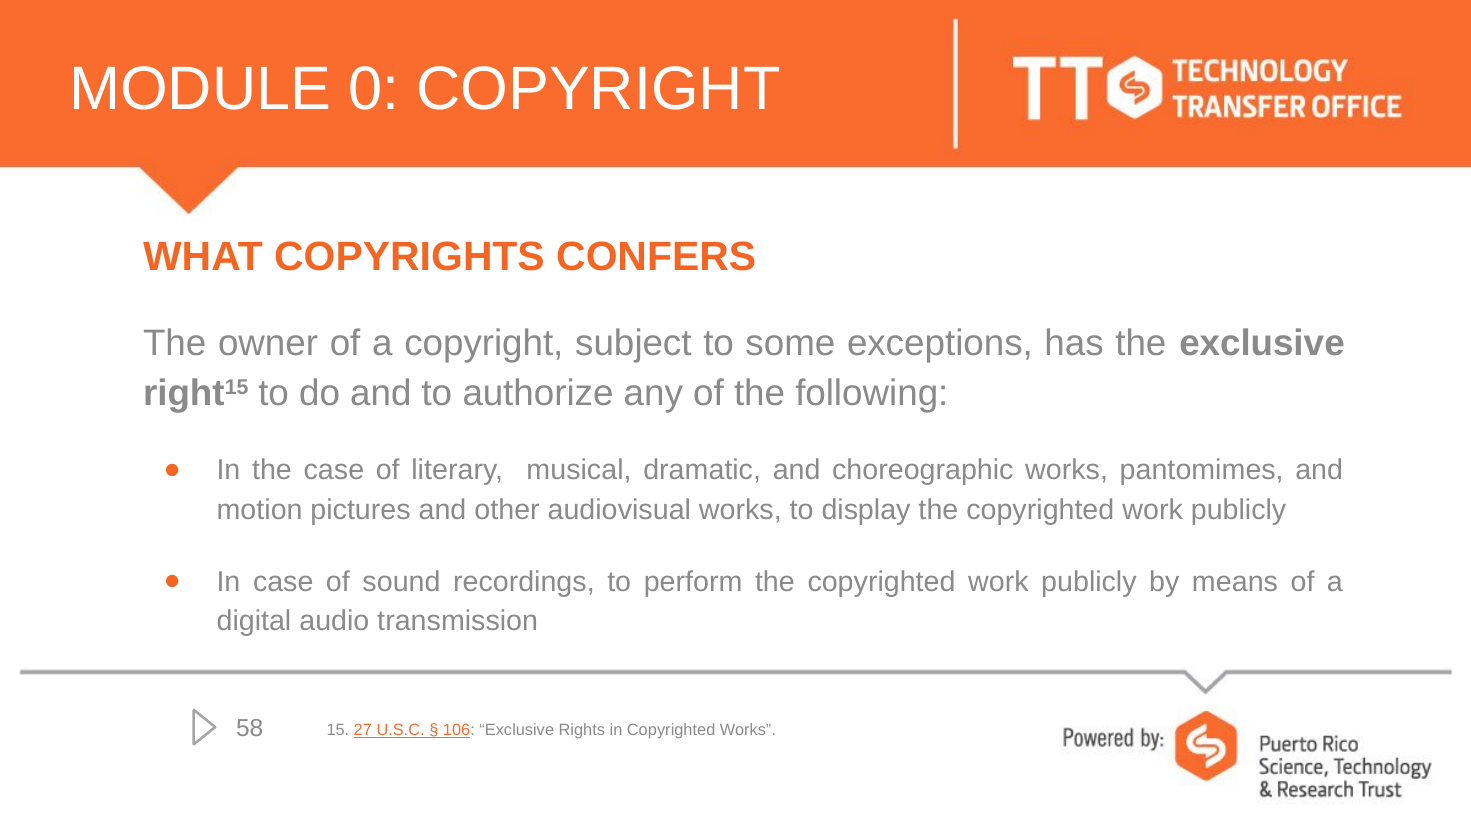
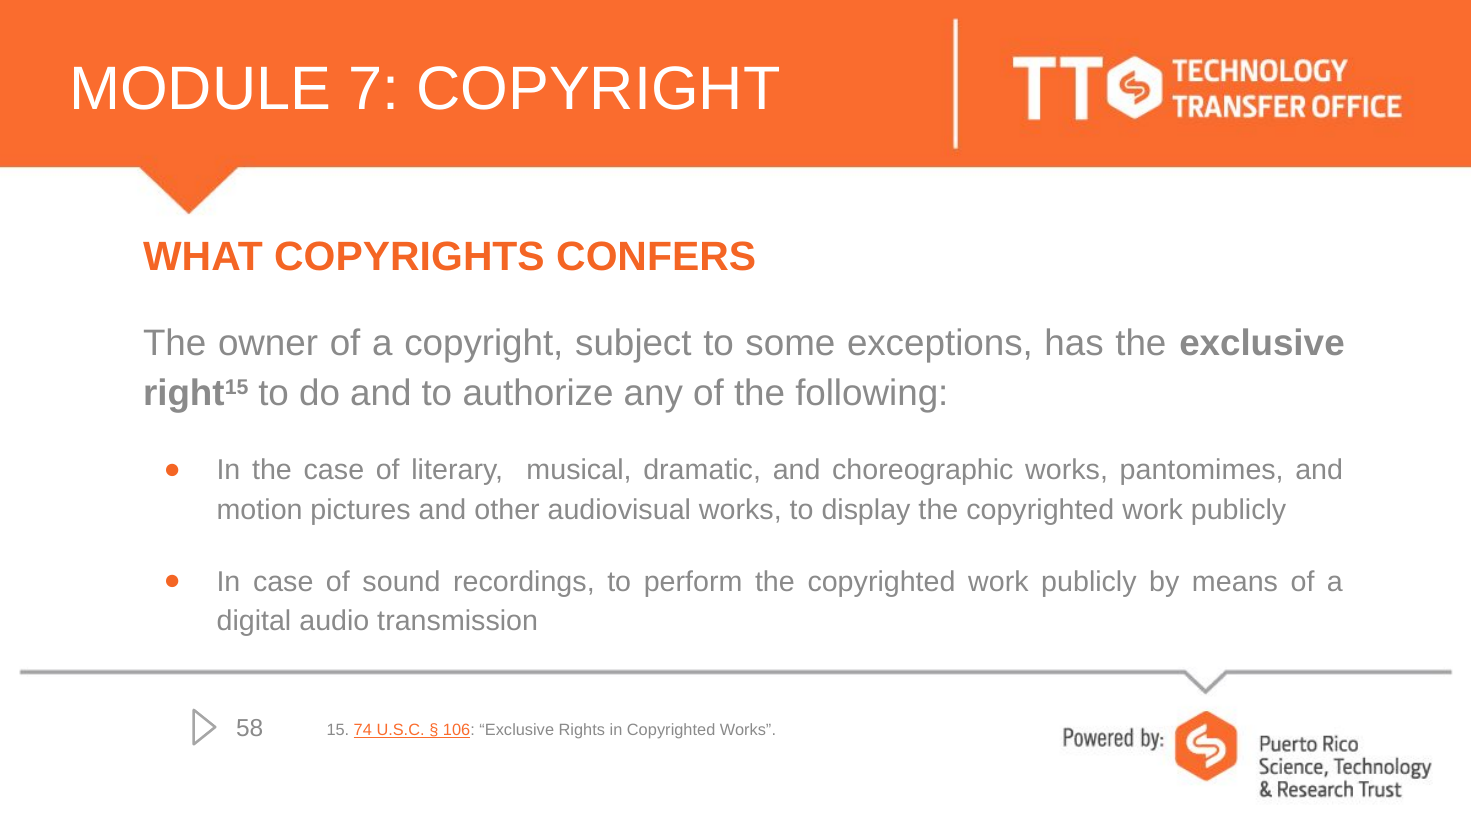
0: 0 -> 7 (374, 89)
27: 27 -> 74 (363, 730)
